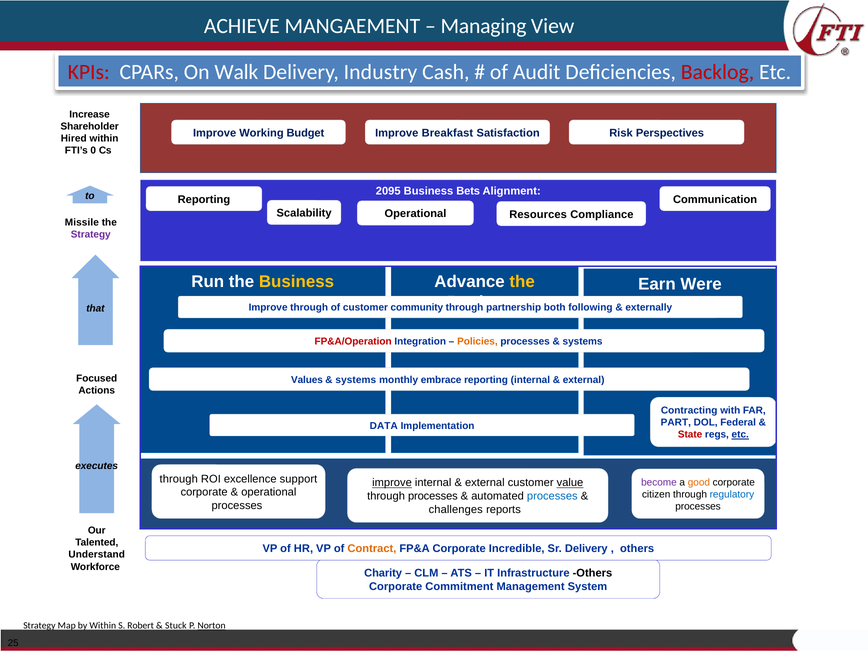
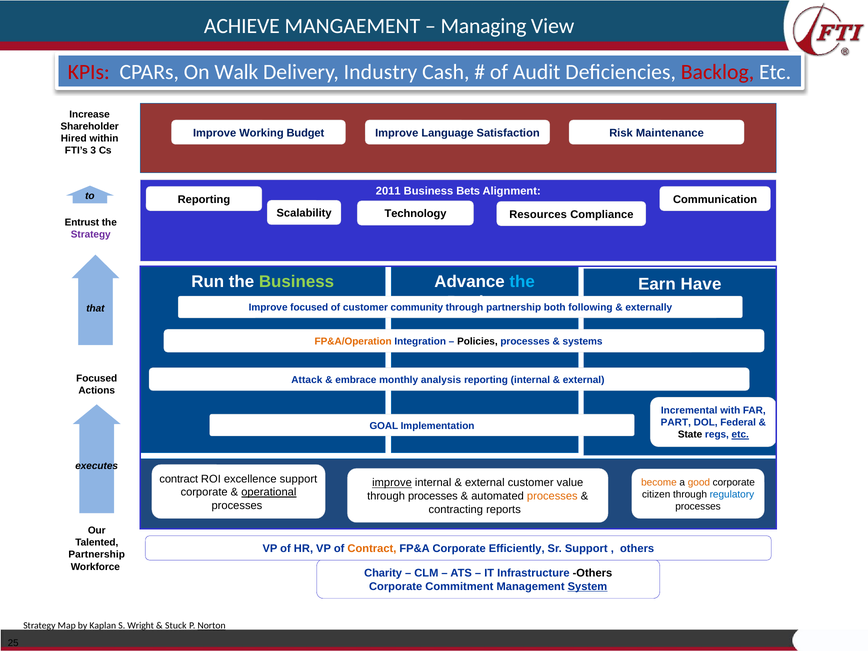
Breakfast: Breakfast -> Language (448, 133)
Perspectives: Perspectives -> Maintenance (670, 133)
0: 0 -> 3 (93, 150)
2095: 2095 -> 2011 (388, 191)
Operational: Operational -> Technology (415, 214)
Missile: Missile -> Entrust (82, 222)
Business colour: yellow -> light green (296, 282)
the colour: yellow -> light blue (522, 282)
Were: Were -> Have (701, 284)
Improve through: through -> focused (309, 308)
FP&A/Operation colour: red -> orange (353, 341)
Policies colour: orange -> black (477, 341)
Values: Values -> Attack (307, 380)
systems: systems -> embrace (356, 380)
embrace: embrace -> analysis (441, 380)
Contracting: Contracting -> Incremental (689, 411)
DATA: DATA -> GOAL (384, 426)
State colour: red -> black (690, 435)
through: through -> contract (179, 479)
value underline: present -> none (570, 483)
become colour: purple -> orange (659, 482)
operational underline: none -> present (269, 492)
processes colour: blue -> orange (552, 496)
challenges: challenges -> contracting (456, 510)
Incredible: Incredible -> Efficiently (517, 549)
Sr Delivery: Delivery -> Support (586, 549)
Understand: Understand -> Partnership (97, 555)
System underline: none -> present (587, 586)
by Within: Within -> Kaplan (103, 626)
Robert: Robert -> Wright (141, 626)
